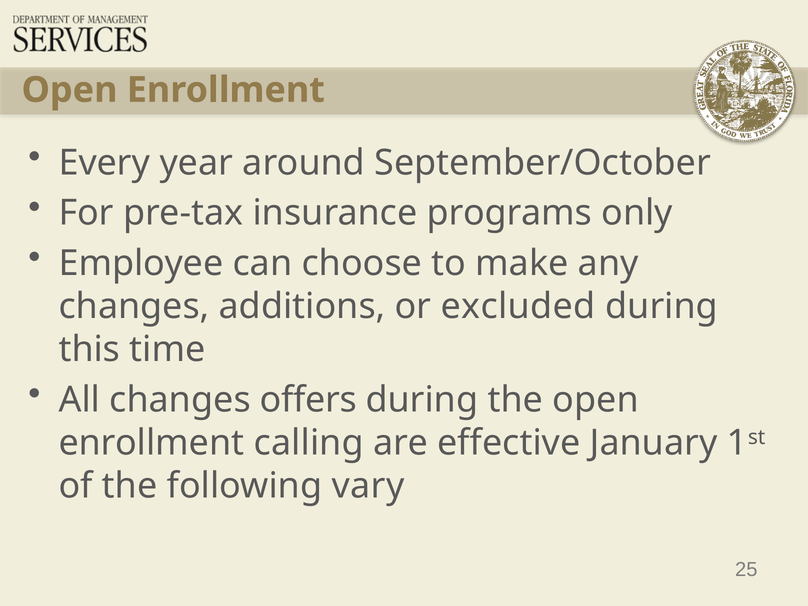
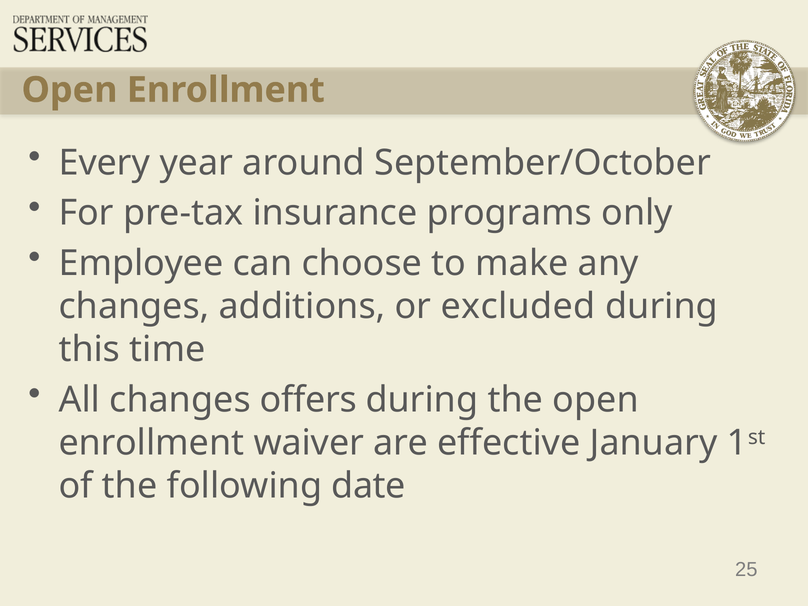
calling: calling -> waiver (309, 443)
vary: vary -> date (368, 486)
